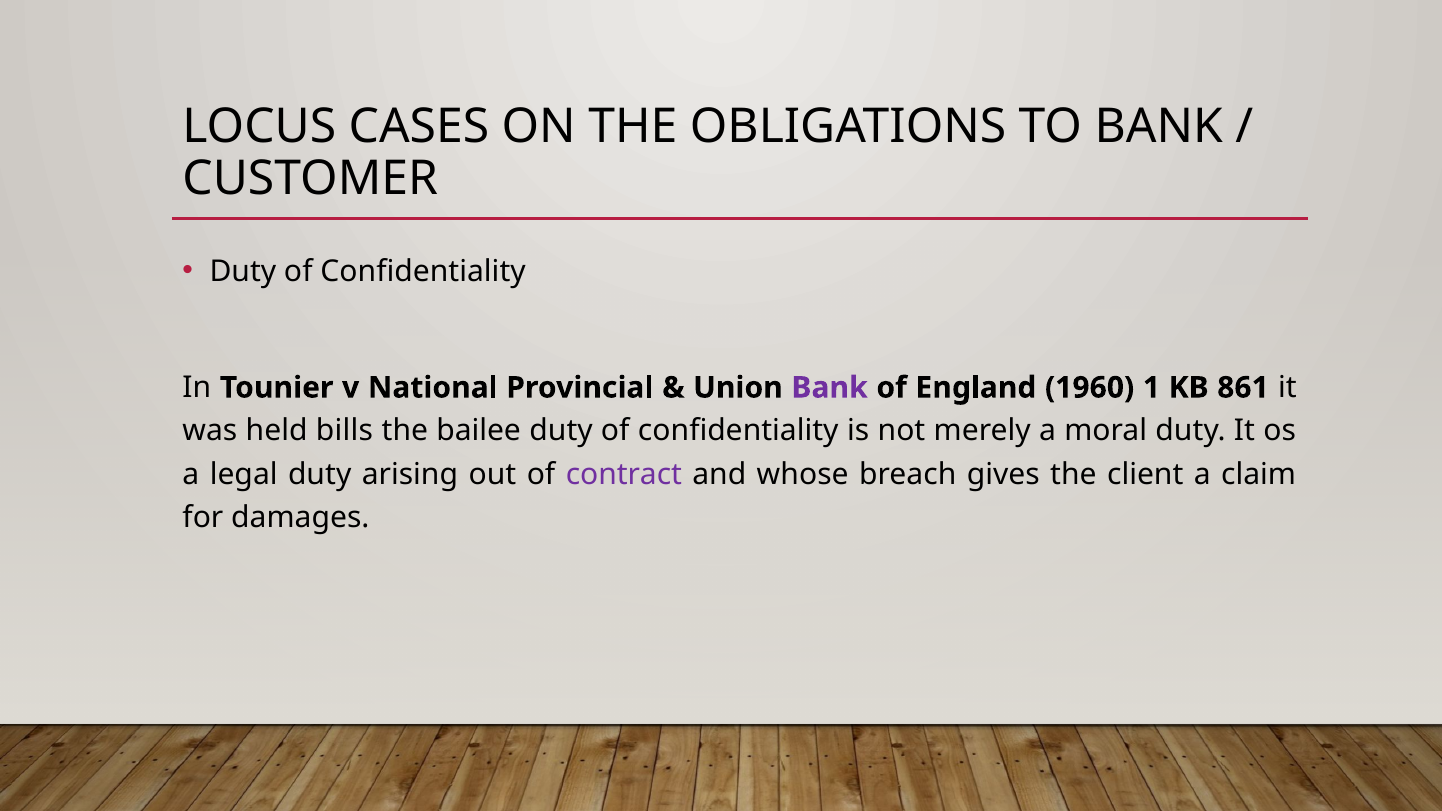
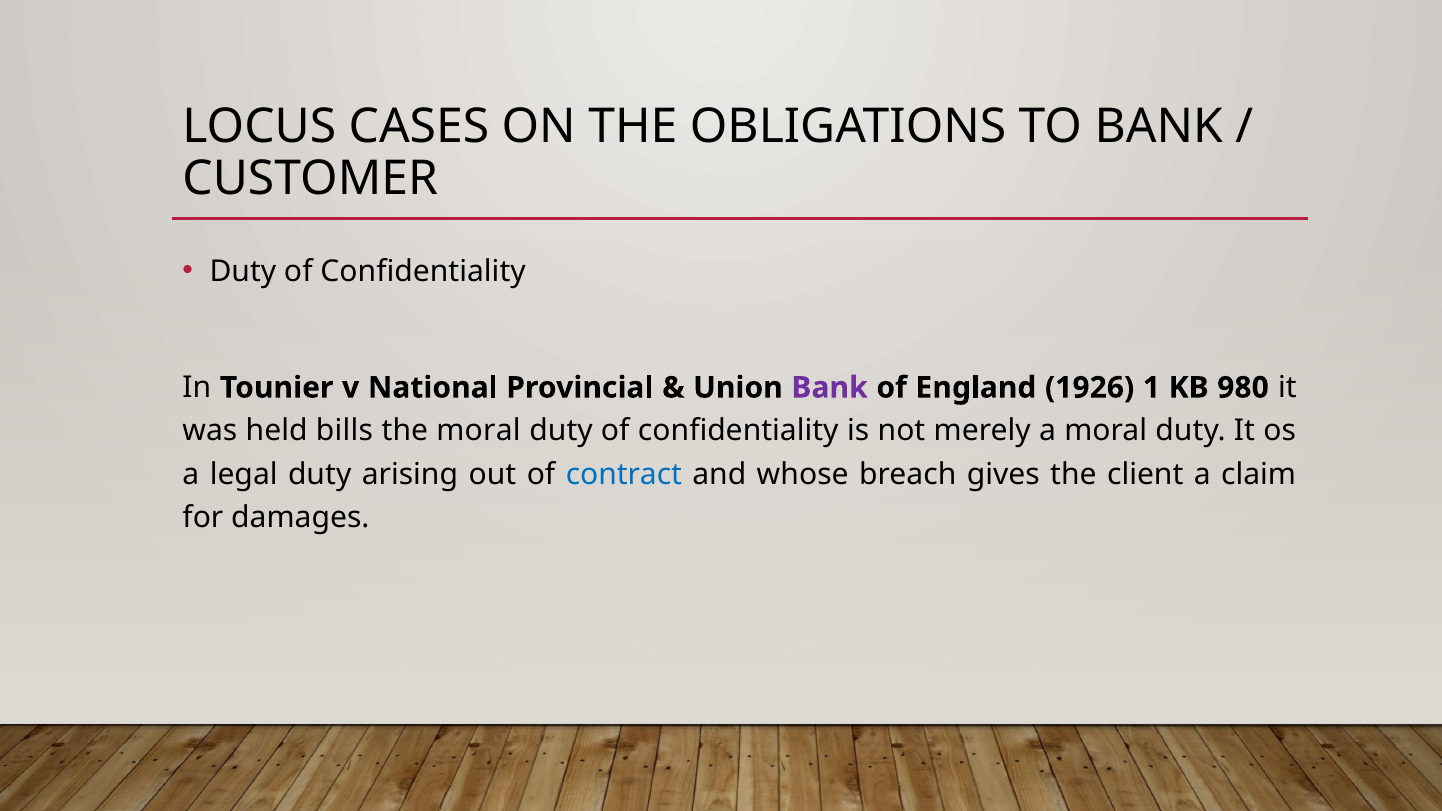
1960: 1960 -> 1926 (1090, 388)
861: 861 -> 980 (1243, 388)
the bailee: bailee -> moral (479, 431)
contract colour: purple -> blue (624, 474)
